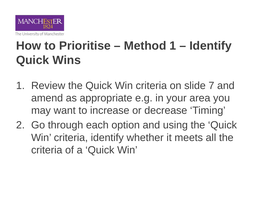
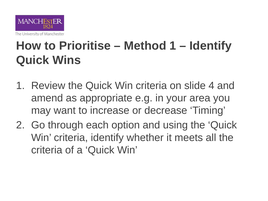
7: 7 -> 4 (211, 86)
